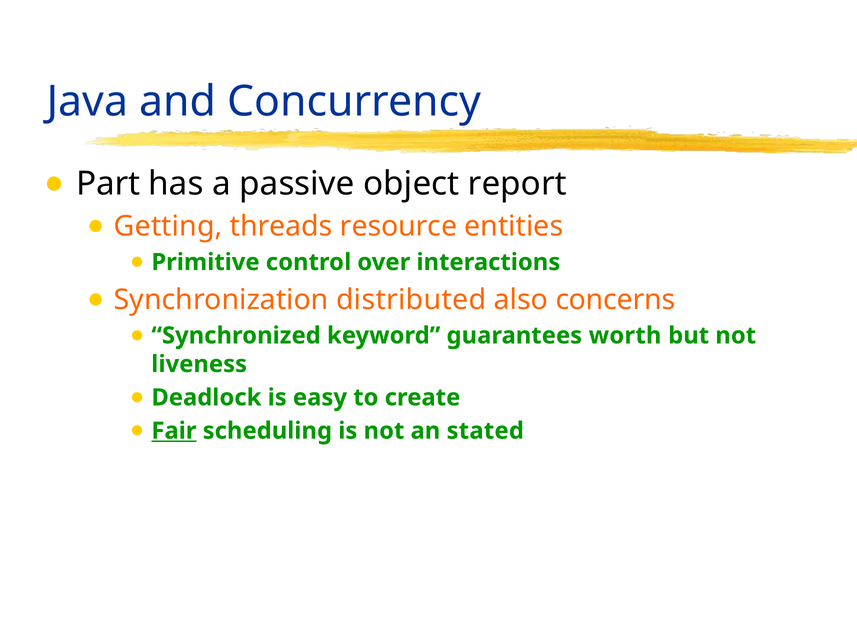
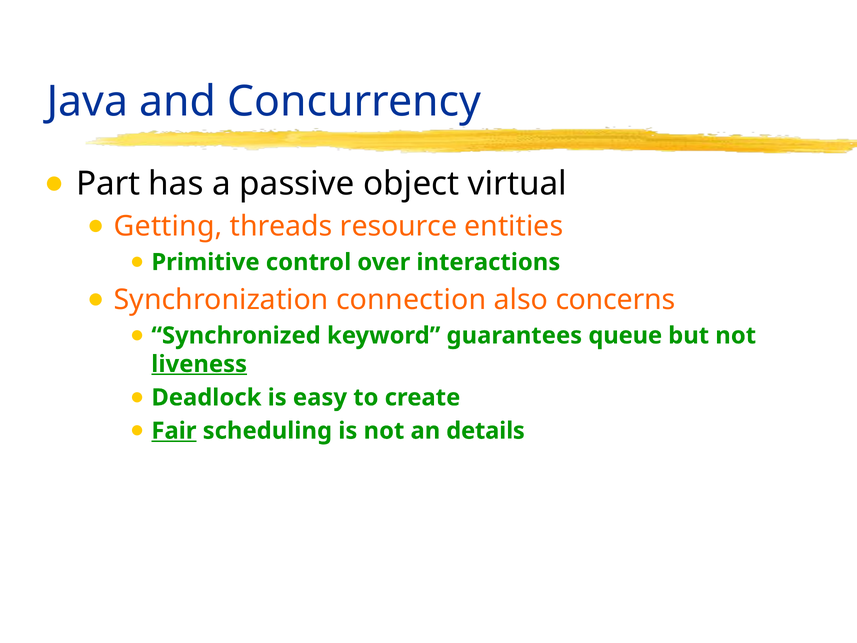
report: report -> virtual (517, 184)
distributed: distributed -> connection (411, 300)
worth: worth -> queue (625, 335)
liveness underline: none -> present (199, 364)
stated: stated -> details (486, 431)
